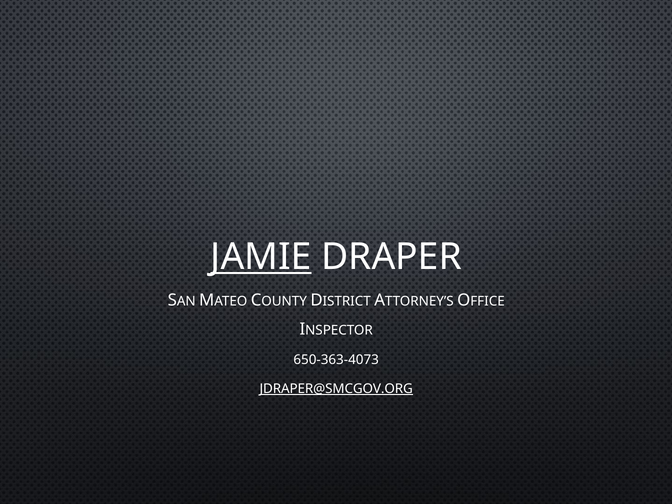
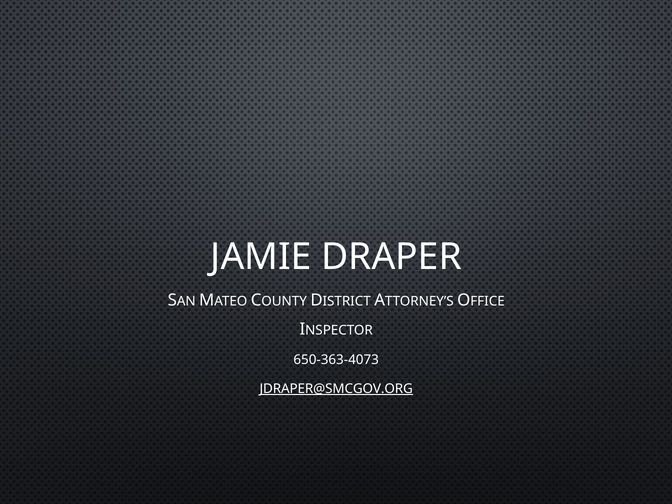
JAMIE underline: present -> none (261, 257)
